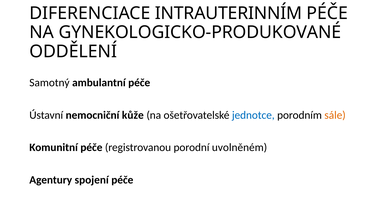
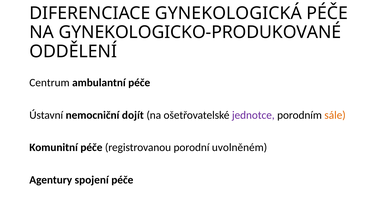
INTRAUTERINNÍM: INTRAUTERINNÍM -> GYNEKOLOGICKÁ (228, 13)
Samotný: Samotný -> Centrum (49, 83)
kůže: kůže -> dojít (133, 115)
jednotce colour: blue -> purple (253, 115)
